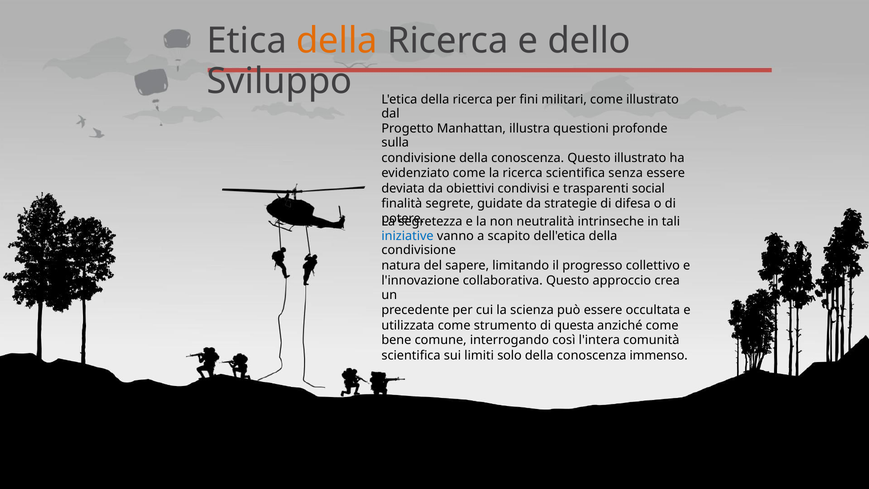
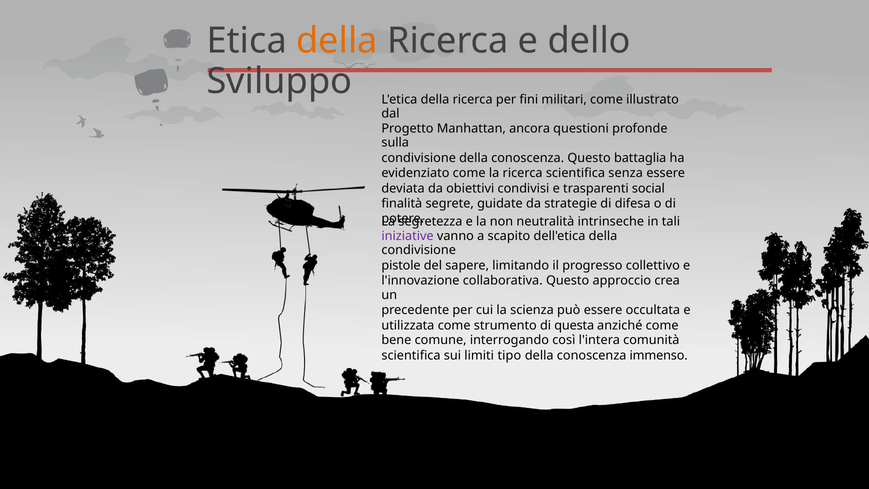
illustra: illustra -> ancora (530, 129)
Questo illustrato: illustrato -> battaglia (640, 158)
iniziative colour: blue -> purple (408, 236)
natura: natura -> pistole (401, 265)
solo: solo -> tipo (509, 355)
